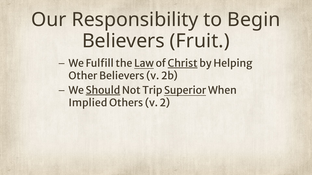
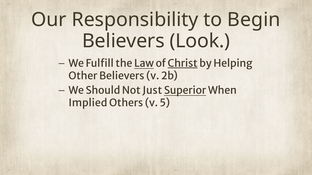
Fruit: Fruit -> Look (200, 41)
Should underline: present -> none (103, 91)
Trip: Trip -> Just (152, 91)
2: 2 -> 5 (165, 103)
